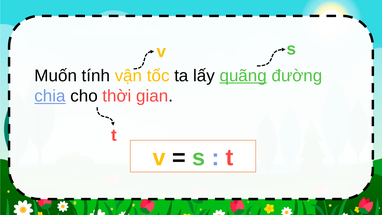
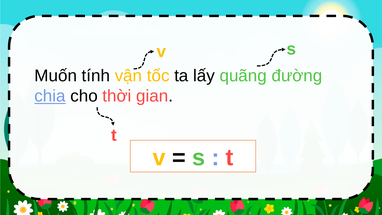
quãng underline: present -> none (243, 76)
